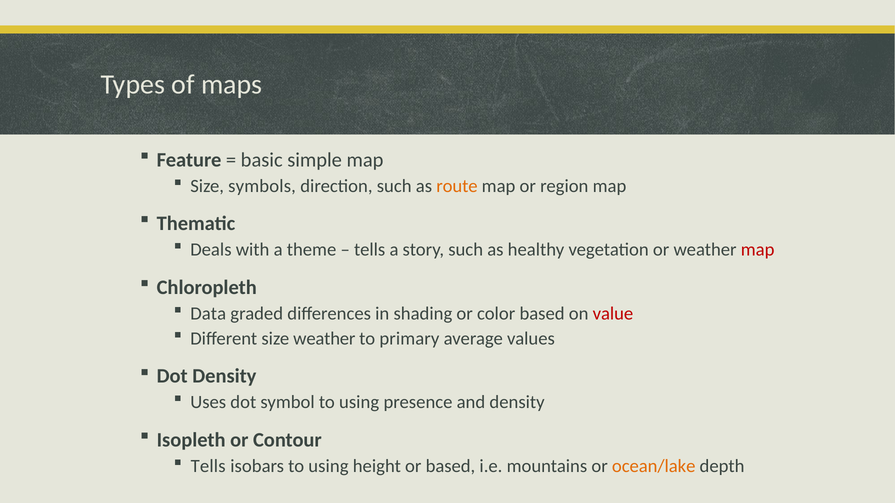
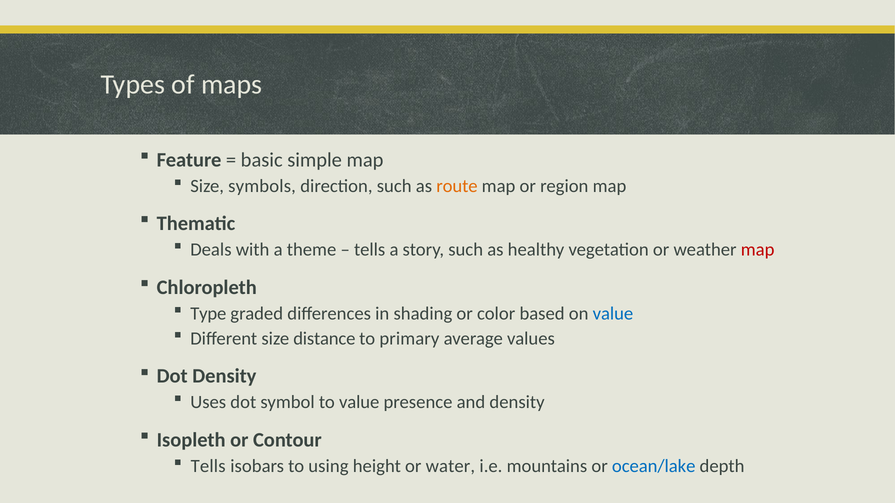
Data: Data -> Type (208, 314)
value colour: red -> blue (613, 314)
size weather: weather -> distance (324, 339)
symbol to using: using -> value (359, 403)
or based: based -> water (450, 466)
ocean/lake colour: orange -> blue (654, 466)
